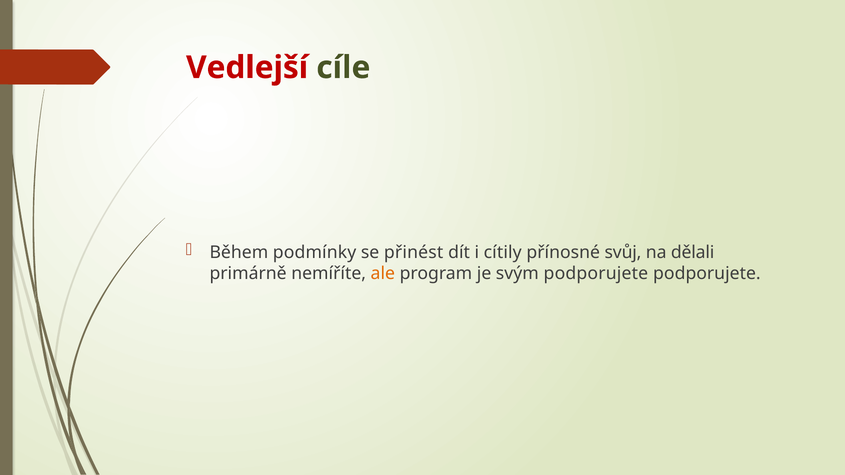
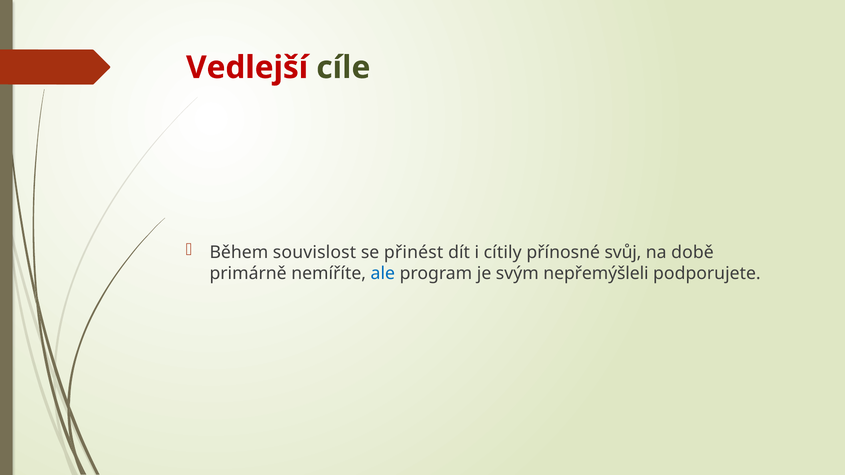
podmínky: podmínky -> souvislost (315, 253)
dělali: dělali -> době (692, 253)
ale colour: orange -> blue (383, 274)
svým podporujete: podporujete -> nepřemýšleli (596, 274)
